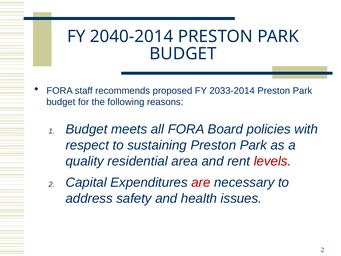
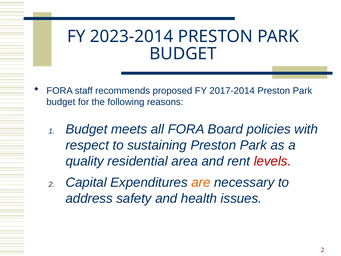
2040-2014: 2040-2014 -> 2023-2014 (132, 36)
2033-2014: 2033-2014 -> 2017-2014 (232, 91)
are colour: red -> orange (201, 182)
